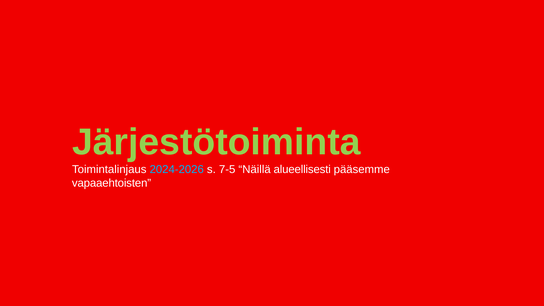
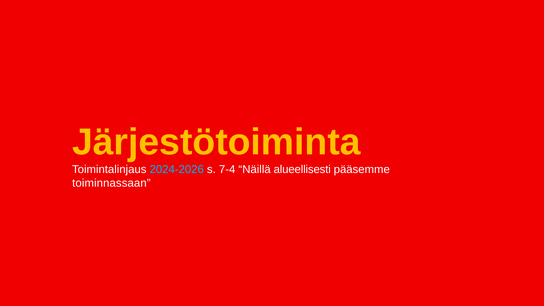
Järjestötoiminta colour: light green -> yellow (216, 142)
7-5: 7-5 -> 7-4 (227, 169)
vapaaehtoisten: vapaaehtoisten -> toiminnassaan (111, 183)
